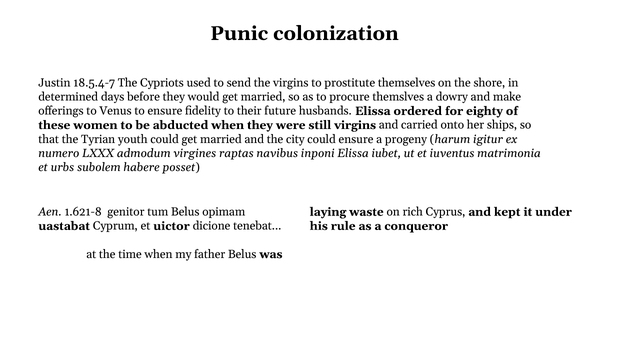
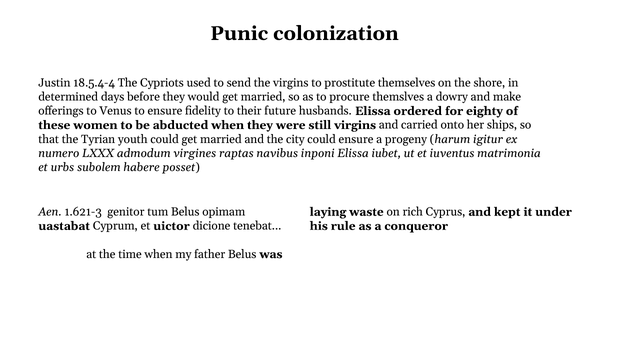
18.5.4-7: 18.5.4-7 -> 18.5.4-4 (94, 83)
1.621-8: 1.621-8 -> 1.621-3 (83, 212)
